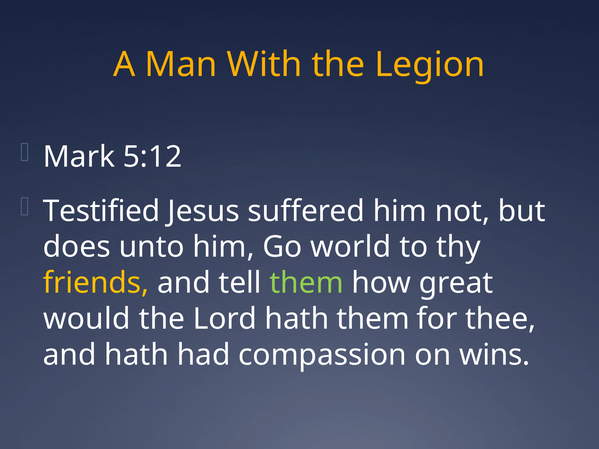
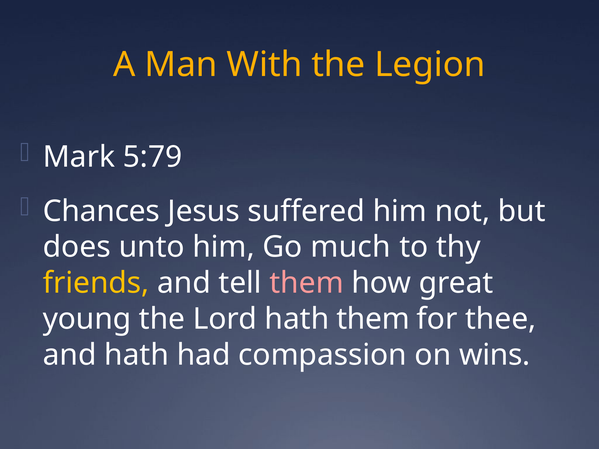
5:12: 5:12 -> 5:79 (153, 157)
Testified: Testified -> Chances (101, 211)
world: world -> much (351, 247)
them colour: light green -> pink (307, 283)
would: would -> young (87, 319)
